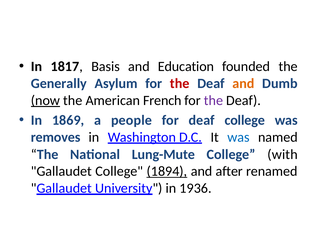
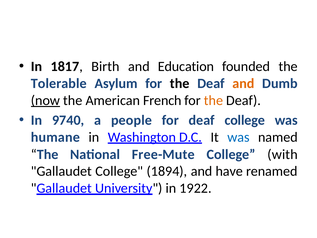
Basis: Basis -> Birth (105, 67)
Generally: Generally -> Tolerable (59, 83)
the colour: red -> black (180, 83)
the colour: purple -> orange (213, 100)
1869: 1869 -> 9740 (68, 120)
removes: removes -> humane (55, 137)
Lung-Mute: Lung-Mute -> Free-Mute (163, 154)
1894 underline: present -> none (167, 171)
after: after -> have (229, 171)
1936: 1936 -> 1922 (196, 188)
